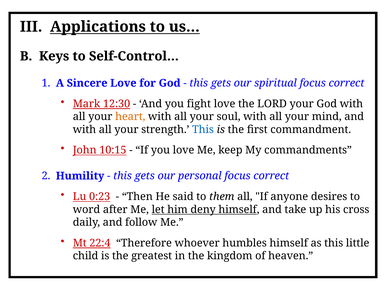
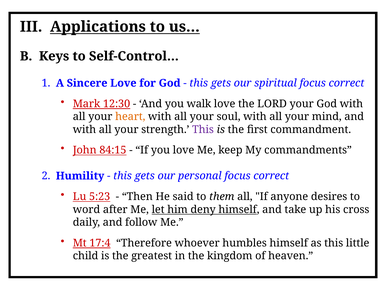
fight: fight -> walk (199, 104)
This colour: blue -> purple (203, 129)
10:15: 10:15 -> 84:15 (113, 150)
0:23: 0:23 -> 5:23 (100, 196)
22:4: 22:4 -> 17:4 (100, 243)
